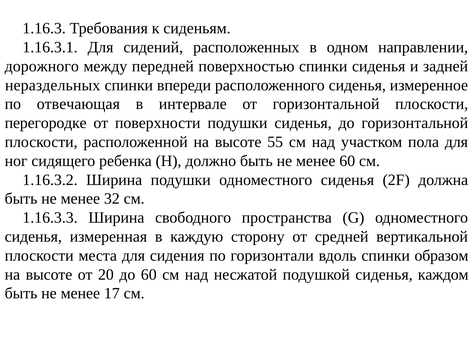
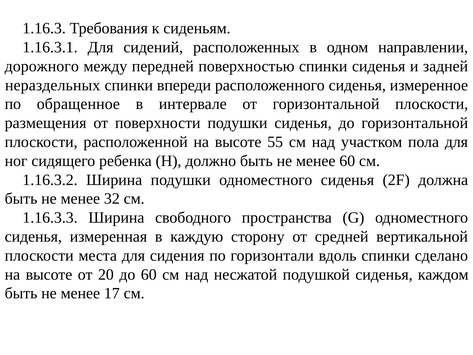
отвечающая: отвечающая -> обращенное (78, 104)
перегородке: перегородке -> размещения (46, 123)
образом: образом -> сделано (441, 255)
